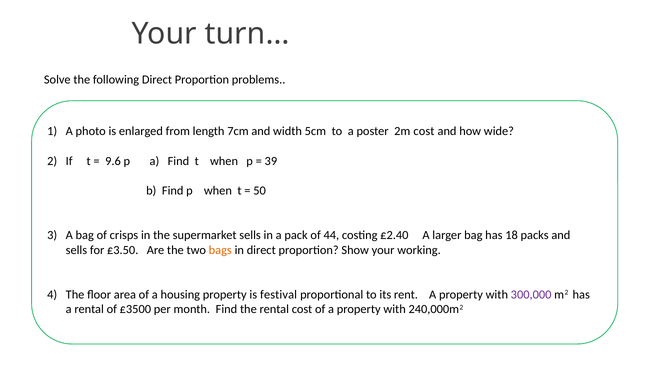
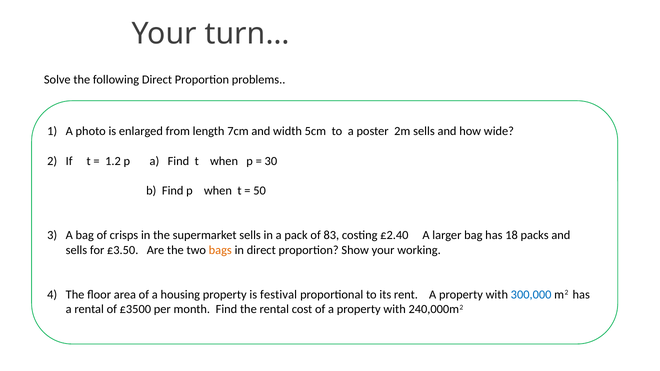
2m cost: cost -> sells (424, 131)
9.6: 9.6 -> 1.2 (113, 161)
39: 39 -> 30 (271, 161)
44: 44 -> 83 (331, 235)
300,000 colour: purple -> blue (531, 295)
